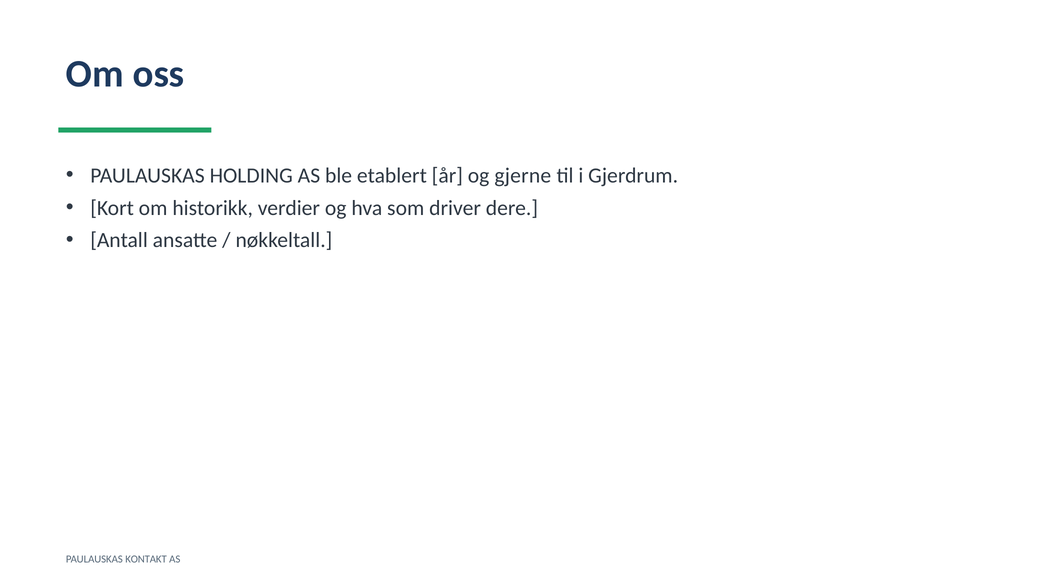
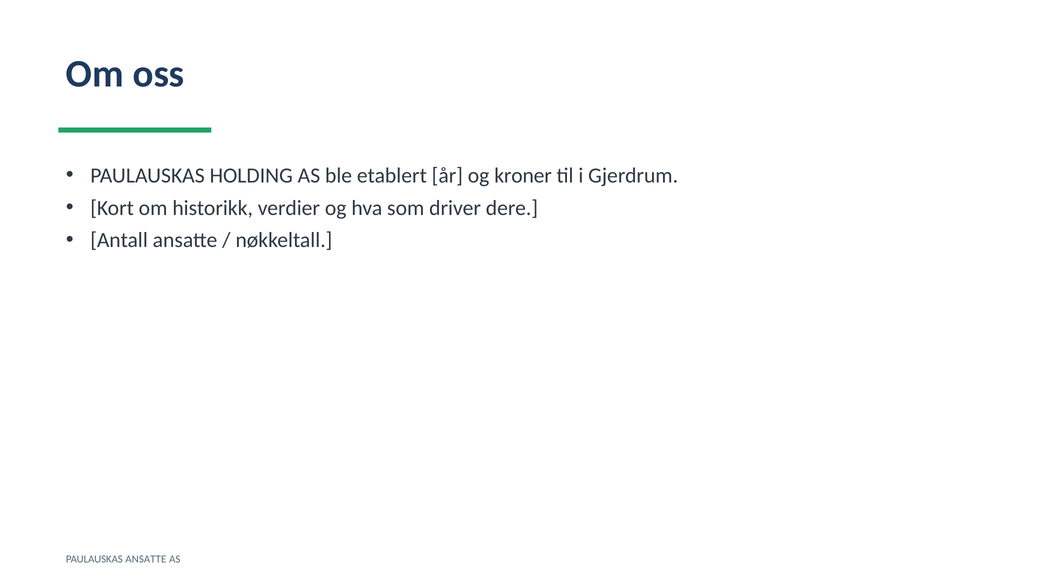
gjerne: gjerne -> kroner (523, 176)
PAULAUSKAS KONTAKT: KONTAKT -> ANSATTE (146, 560)
